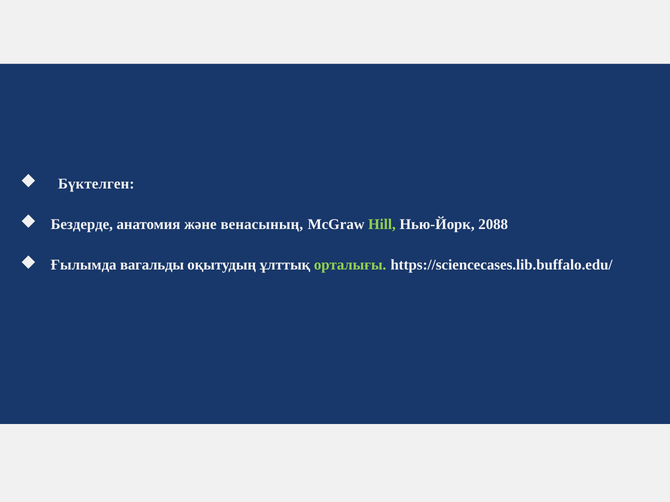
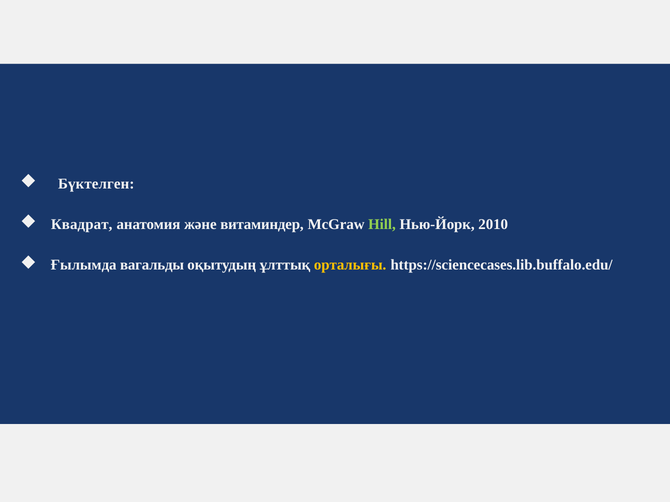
Бездерде: Бездерде -> Квадрат (82, 225)
венасының: венасының -> витаминдер (262, 225)
2088: 2088 -> 2010 (493, 225)
орталығы colour: light green -> yellow (350, 265)
